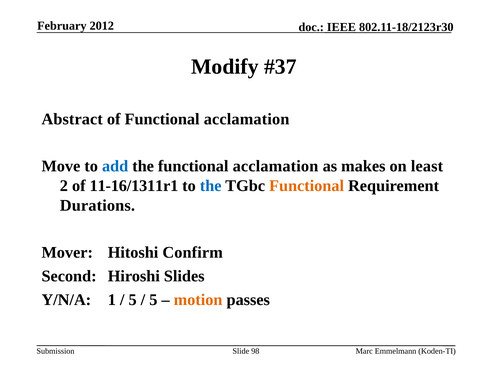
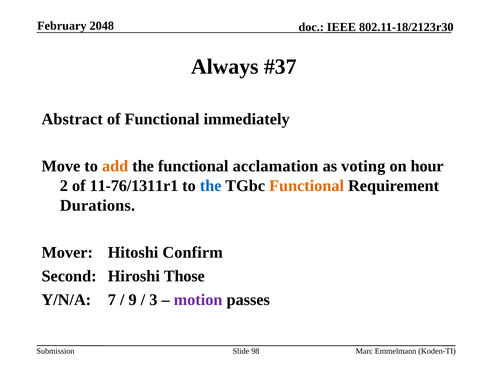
2012: 2012 -> 2048 (102, 26)
Modify: Modify -> Always (225, 67)
of Functional acclamation: acclamation -> immediately (247, 119)
add colour: blue -> orange (115, 166)
makes: makes -> voting (363, 166)
least: least -> hour (427, 166)
11-16/1311r1: 11-16/1311r1 -> 11-76/1311r1 (134, 186)
Slides: Slides -> Those (184, 276)
1: 1 -> 7 (112, 300)
5: 5 -> 9 (133, 300)
5: 5 -> 3 (153, 300)
motion colour: orange -> purple (198, 300)
